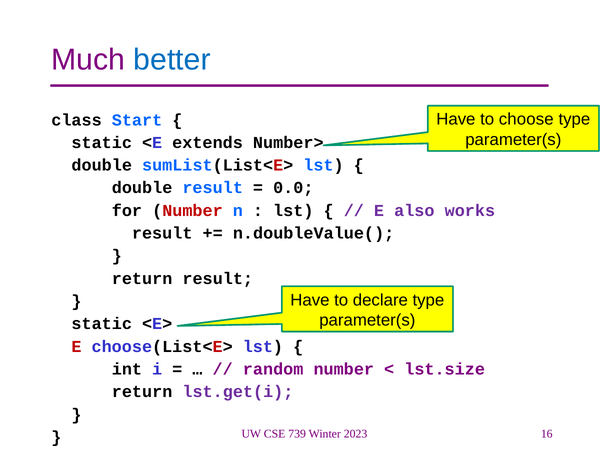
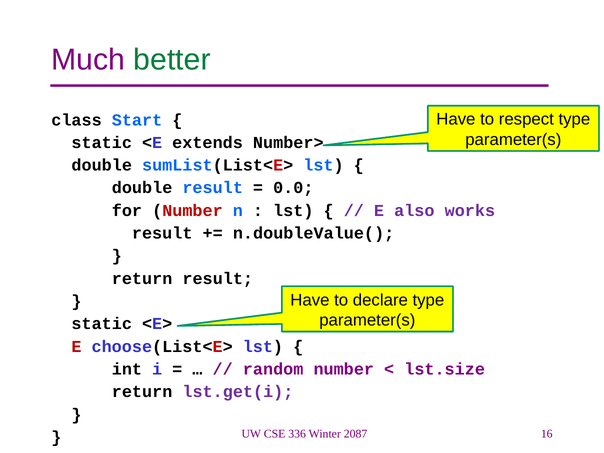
better colour: blue -> green (172, 60)
choose: choose -> respect (526, 119)
739: 739 -> 336 (297, 434)
2023: 2023 -> 2087 (356, 434)
